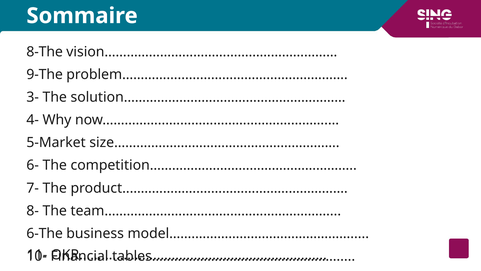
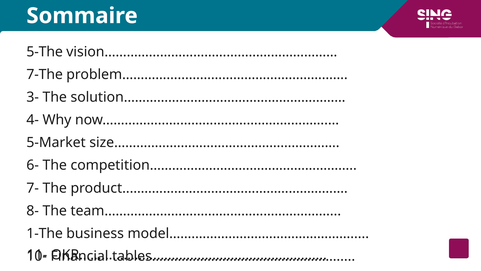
8-The: 8-The -> 5-The (45, 52)
9-The: 9-The -> 7-The (45, 74)
6-The: 6-The -> 1-The (45, 233)
